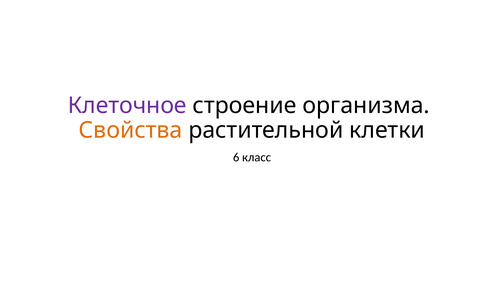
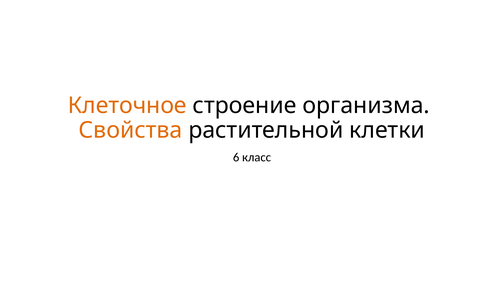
Клеточное colour: purple -> orange (127, 106)
